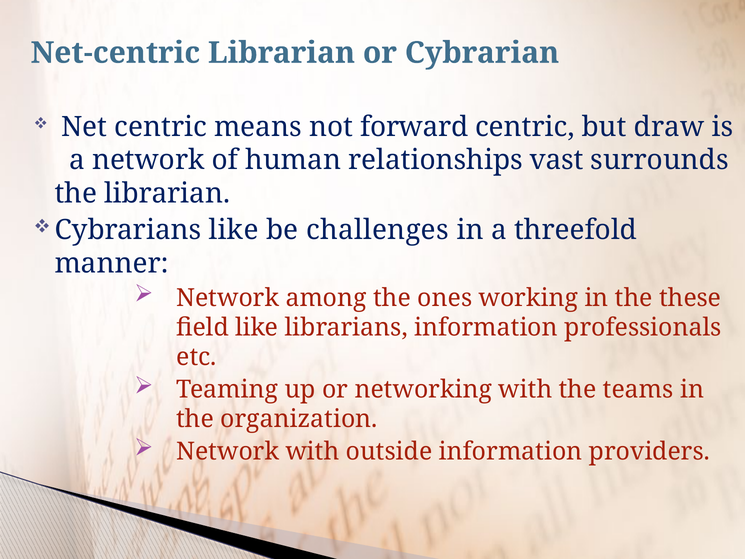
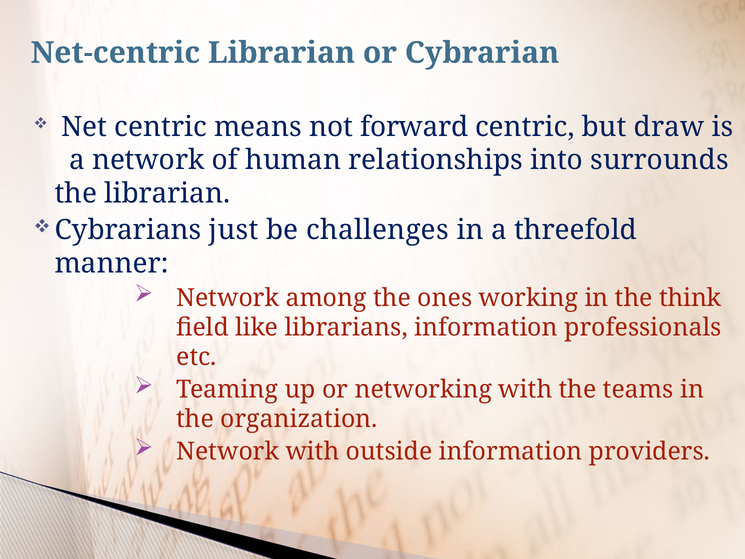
vast: vast -> into (557, 160)
Cybrarians like: like -> just (234, 230)
these: these -> think (690, 298)
